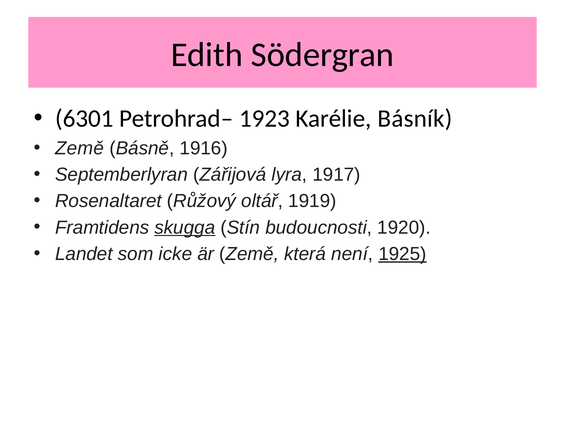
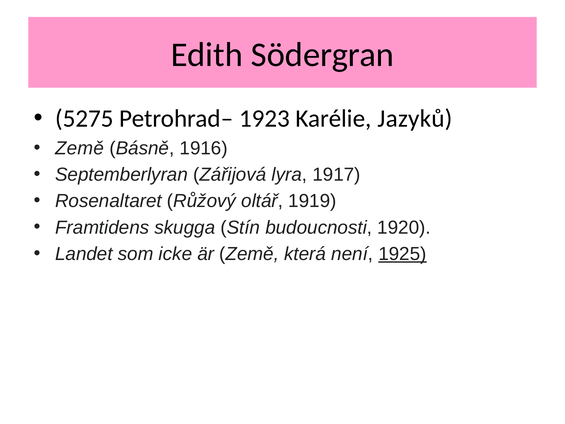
6301: 6301 -> 5275 (84, 119)
Básník: Básník -> Jazyků (415, 119)
skugga underline: present -> none (185, 227)
